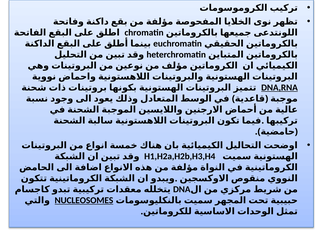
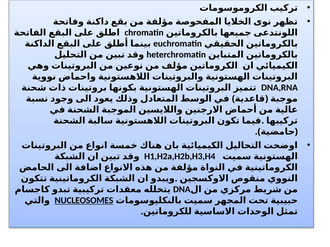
DNA,RNA underline: present -> none (279, 88)
